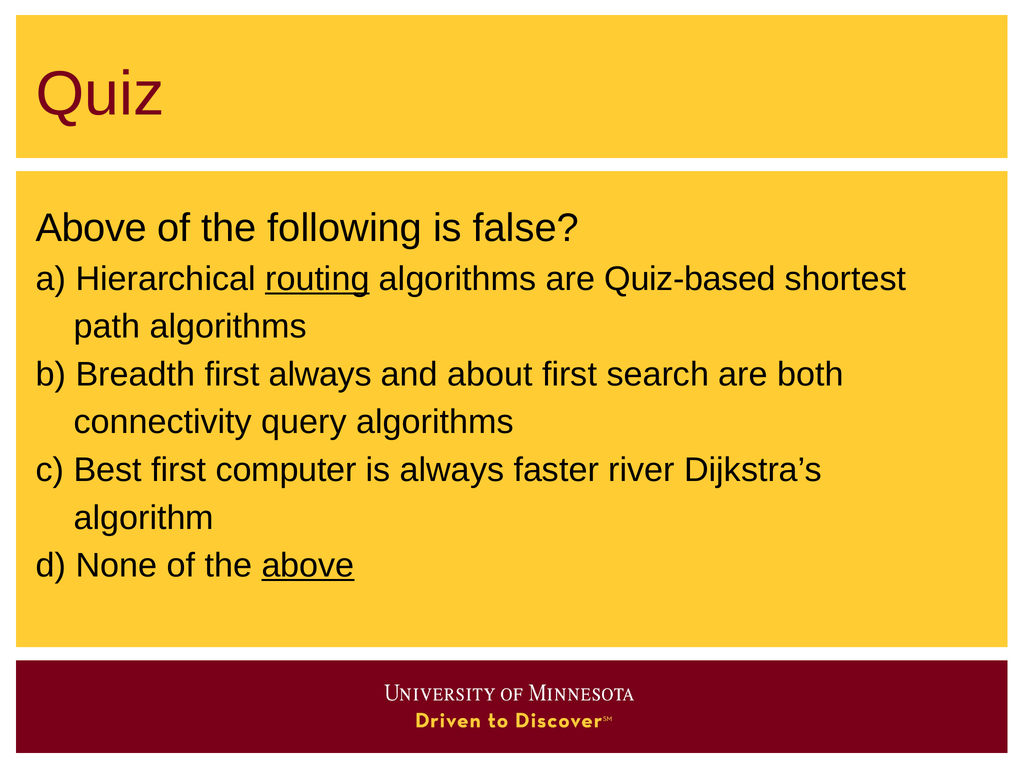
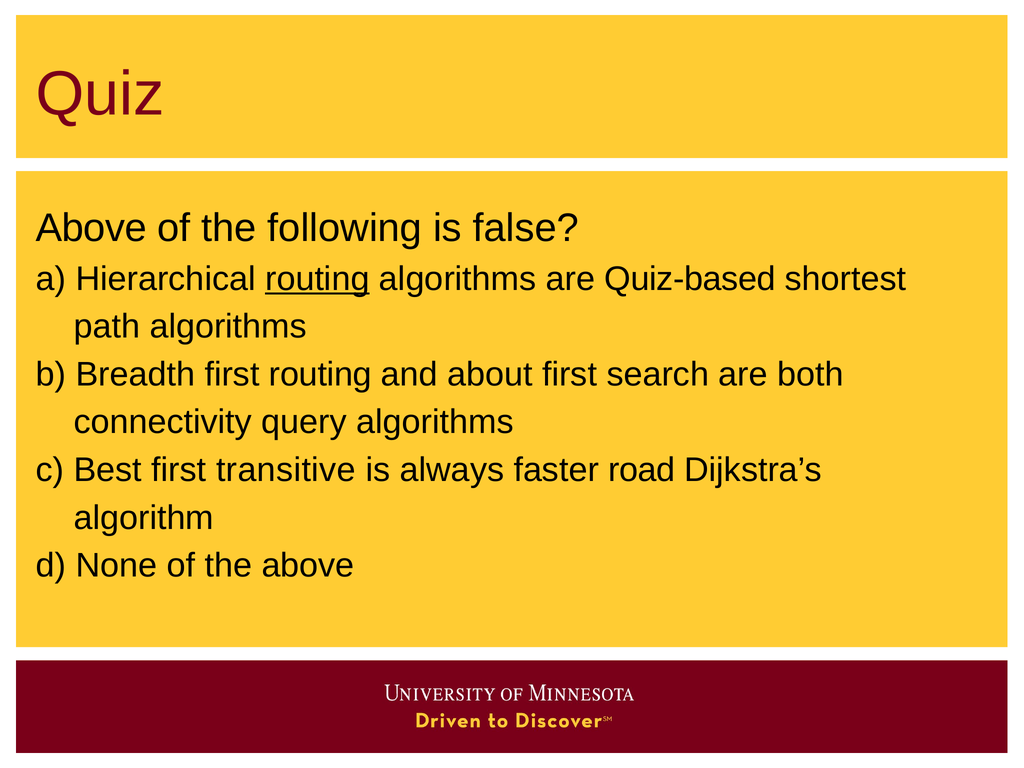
first always: always -> routing (320, 374)
computer: computer -> transitive (286, 470)
river: river -> road (642, 470)
above underline: present -> none (308, 566)
